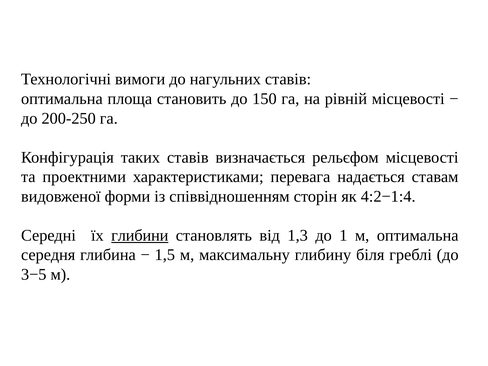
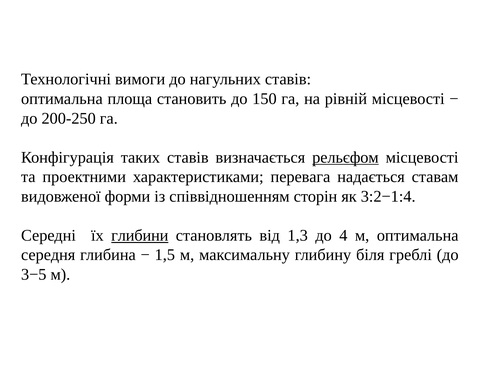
рельєфом underline: none -> present (345, 157)
4:2−1:4: 4:2−1:4 -> 3:2−1:4 (388, 196)
1: 1 -> 4 (343, 235)
